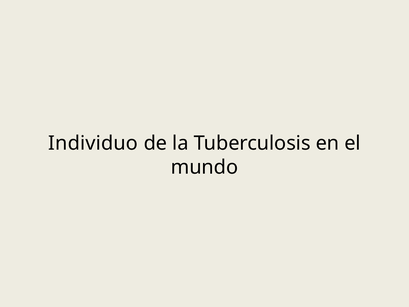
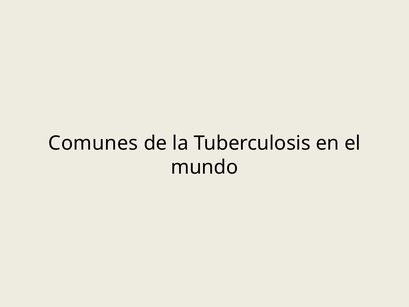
Individuo: Individuo -> Comunes (93, 143)
